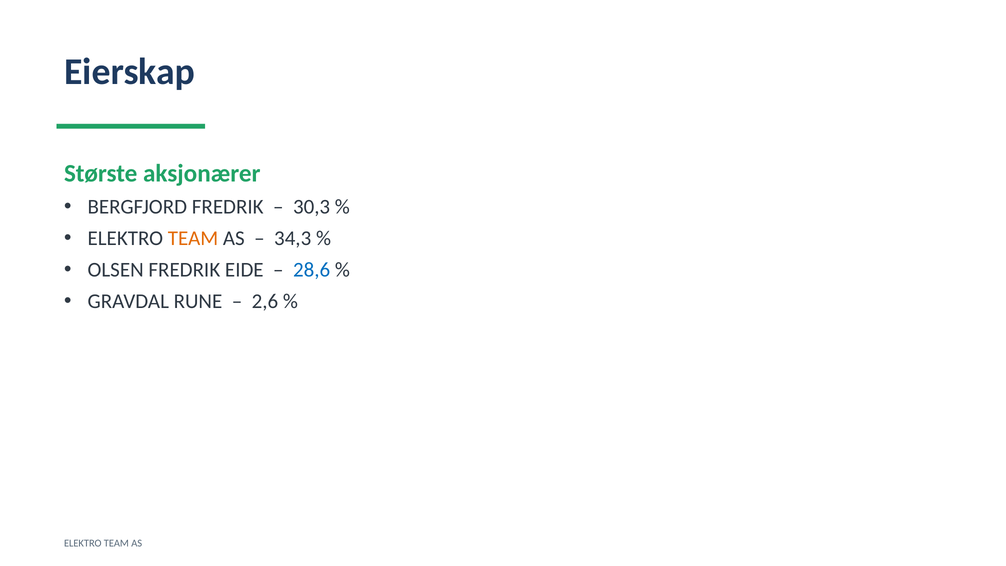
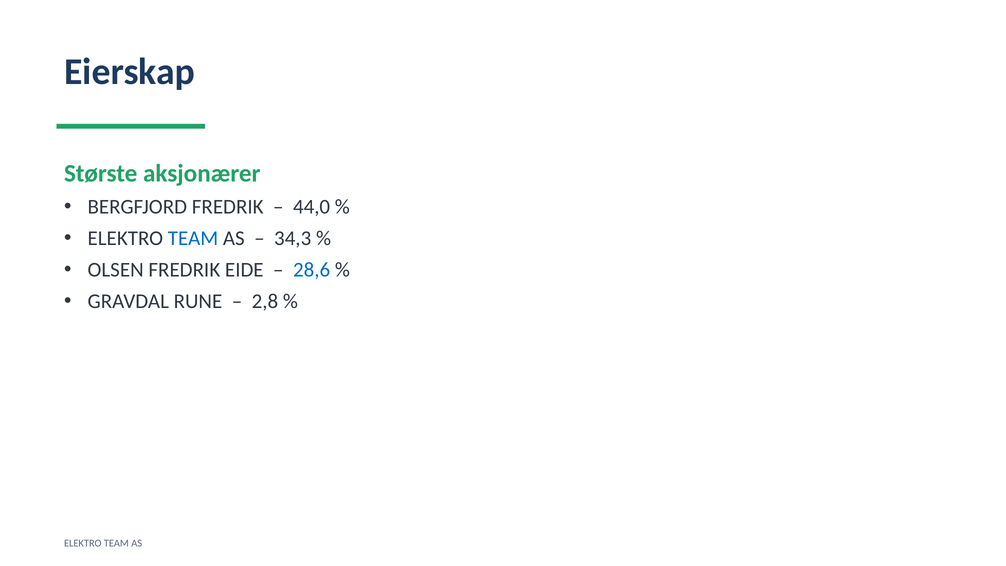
30,3: 30,3 -> 44,0 (312, 207)
TEAM colour: orange -> blue (193, 238)
2,6: 2,6 -> 2,8 (265, 301)
